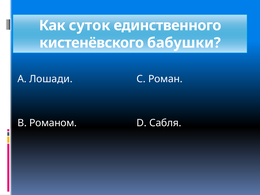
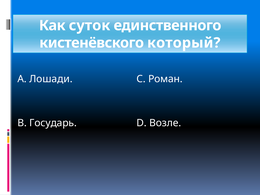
бабушки: бабушки -> который (184, 43)
Романом: Романом -> Государь (53, 123)
Сабля: Сабля -> Возле (165, 123)
